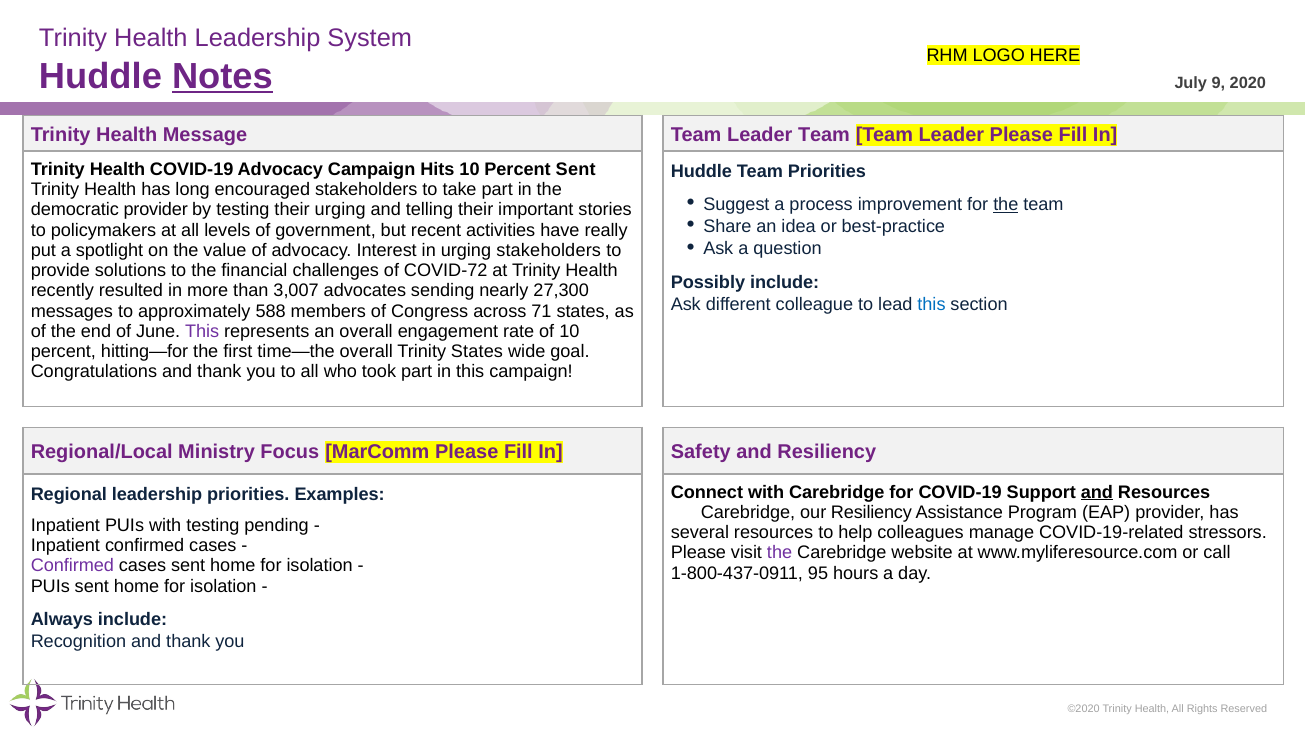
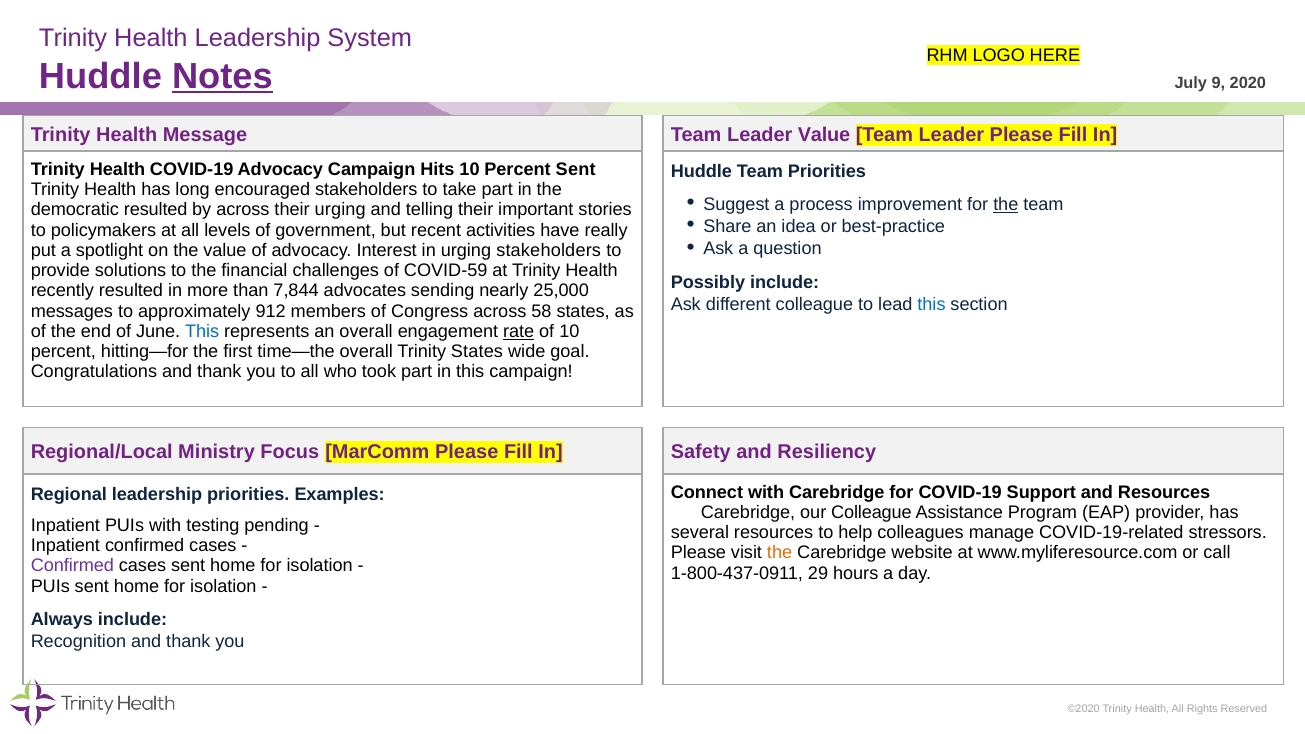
Leader Team: Team -> Value (824, 135)
democratic provider: provider -> resulted (156, 210)
by testing: testing -> across (243, 210)
COVID-72: COVID-72 -> COVID-59 (446, 271)
3,007: 3,007 -> 7,844 (296, 291)
27,300: 27,300 -> 25,000 (561, 291)
588: 588 -> 912 (271, 311)
71: 71 -> 58 (541, 311)
This colour: purple -> blue (202, 331)
rate underline: none -> present (519, 331)
and underline: present -> none (1097, 492)
our Resiliency: Resiliency -> Colleague (871, 512)
the colour: purple -> orange (780, 553)
95: 95 -> 29 (818, 573)
